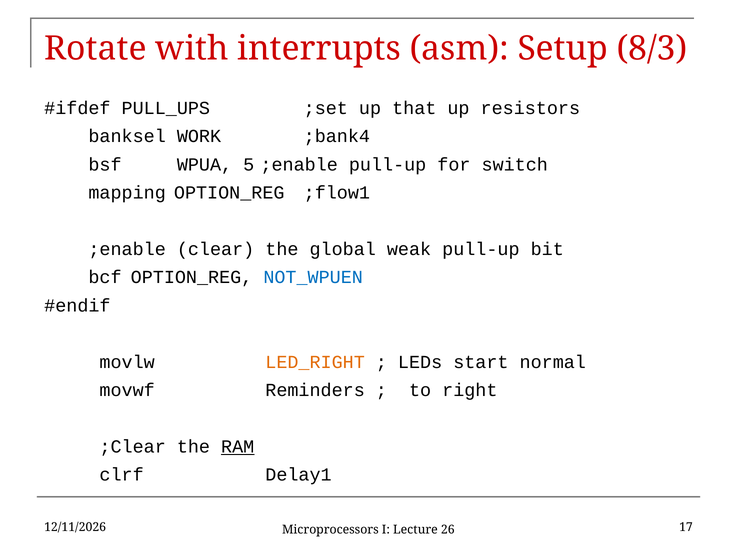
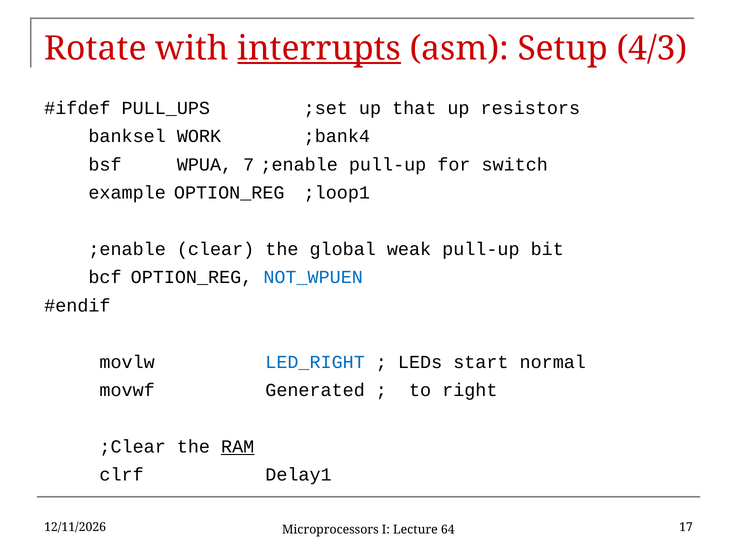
interrupts underline: none -> present (319, 49)
8/3: 8/3 -> 4/3 (652, 49)
5: 5 -> 7 (249, 165)
mapping: mapping -> example (127, 193)
;flow1: ;flow1 -> ;loop1 (337, 193)
LED_RIGHT colour: orange -> blue (315, 363)
Reminders: Reminders -> Generated (315, 391)
26: 26 -> 64 (448, 530)
